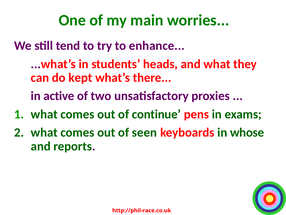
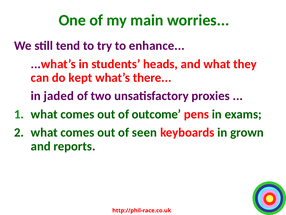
active: active -> jaded (59, 96)
continue: continue -> outcome (156, 114)
whose: whose -> grown (247, 132)
